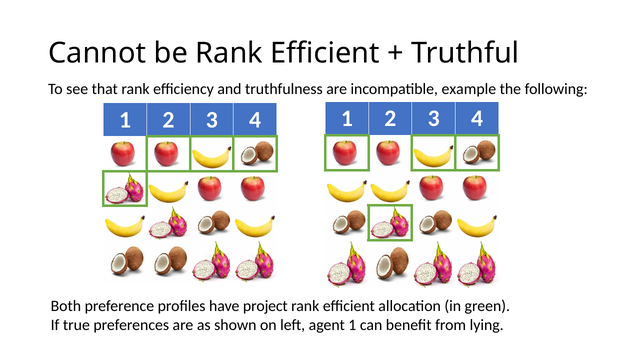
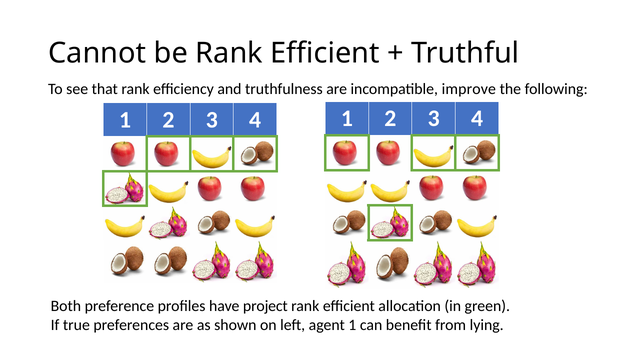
example: example -> improve (469, 89)
